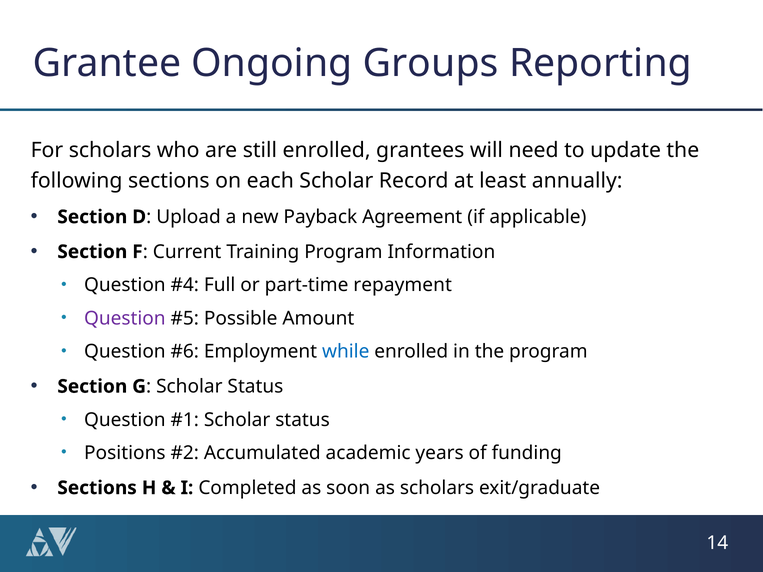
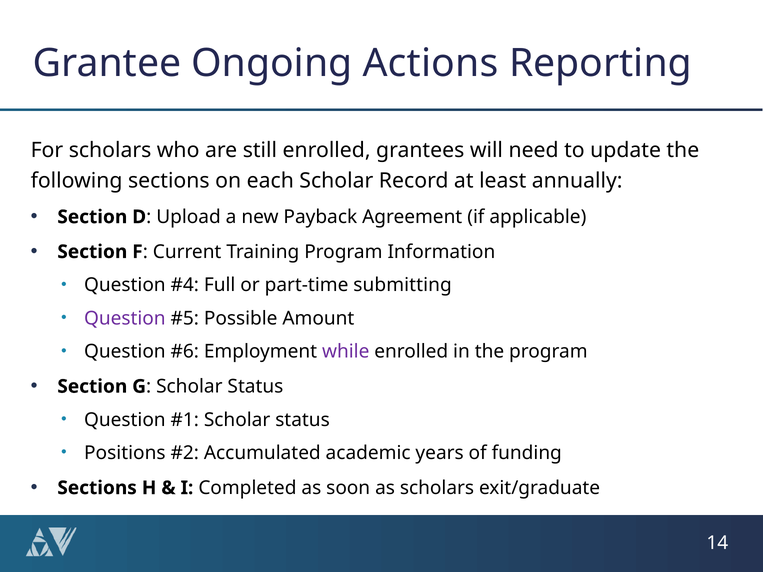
Groups: Groups -> Actions (431, 63)
repayment: repayment -> submitting (403, 285)
while colour: blue -> purple (346, 352)
